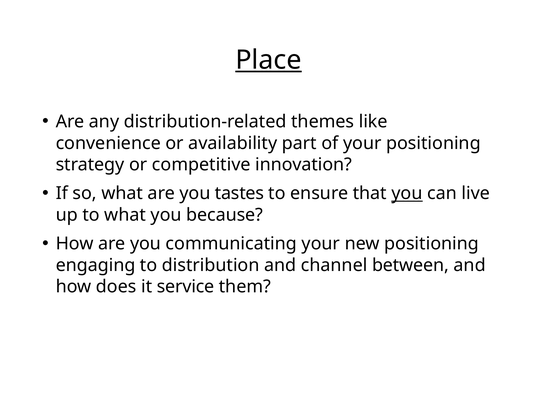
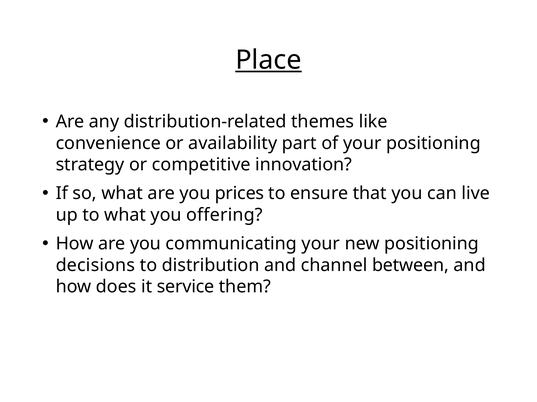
tastes: tastes -> prices (239, 194)
you underline: present -> none (407, 194)
because: because -> offering (224, 215)
engaging: engaging -> decisions (95, 266)
